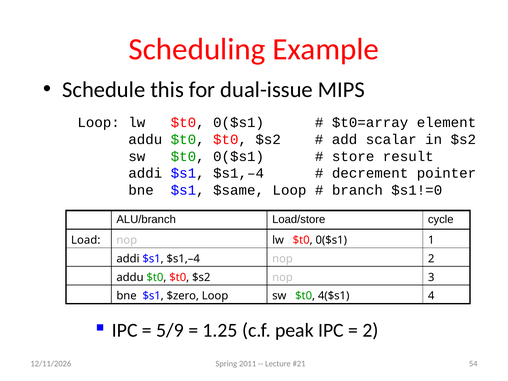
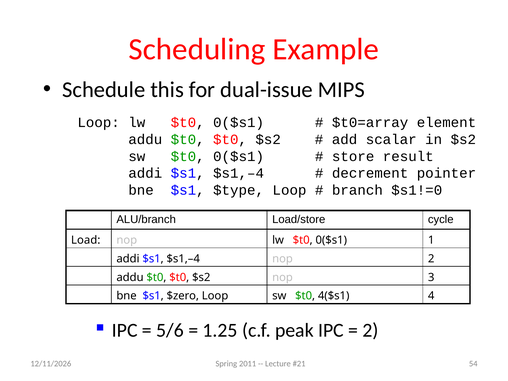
$same: $same -> $type (239, 190)
5/9: 5/9 -> 5/6 (170, 330)
